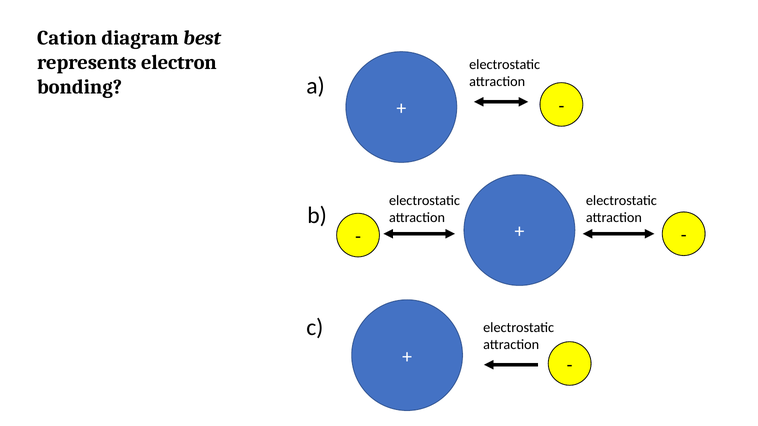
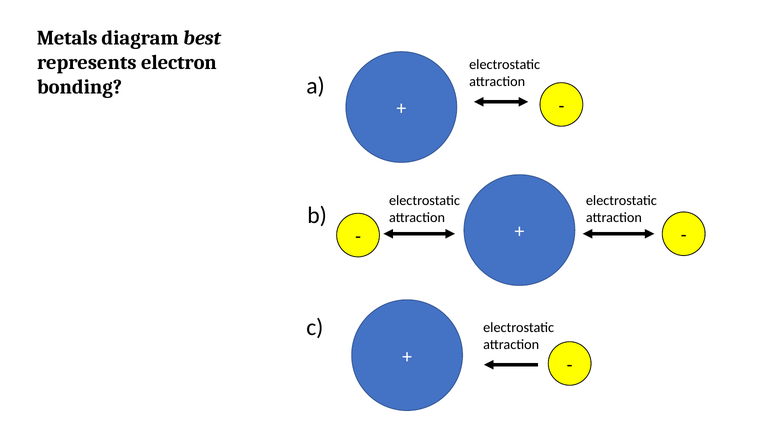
Cation: Cation -> Metals (67, 38)
